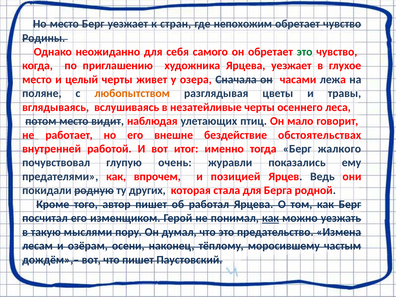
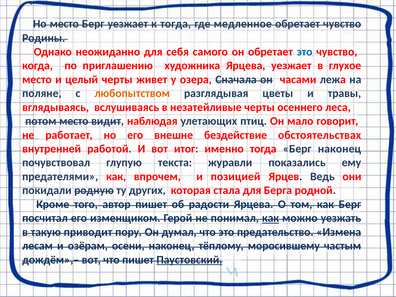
к стран: стран -> тогда (176, 24)
непохожим: непохожим -> медленное (243, 24)
это colour: green -> blue (305, 52)
Берг жалкого: жалкого -> наконец (339, 149)
очень: очень -> текста (175, 163)
работал: работал -> радости (209, 204)
мыслями: мыслями -> приводит (88, 232)
Паустовский underline: none -> present (189, 260)
